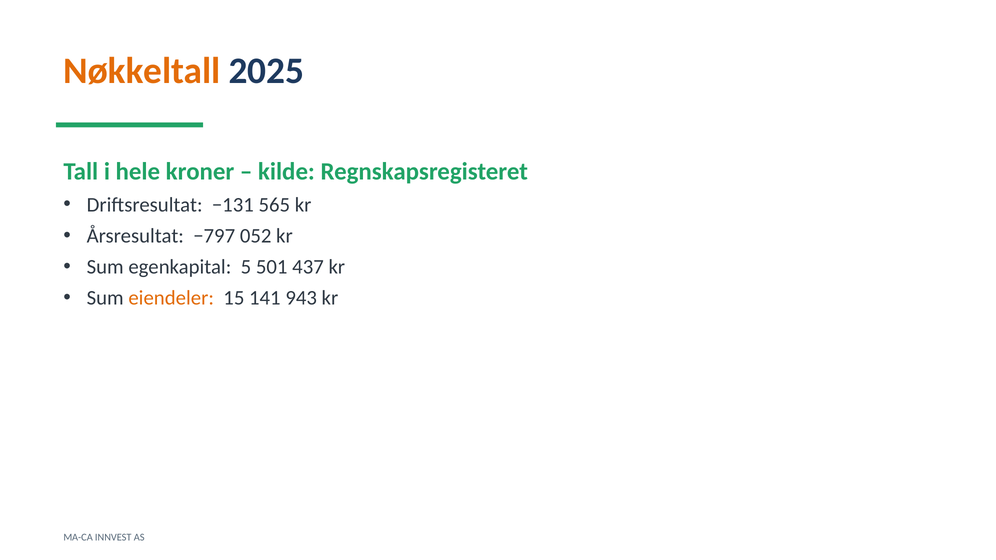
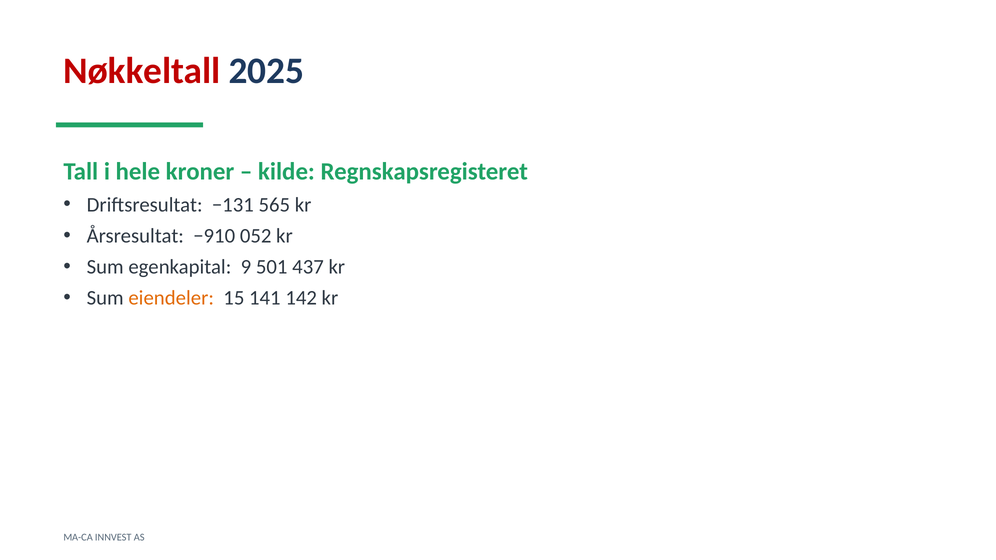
Nøkkeltall colour: orange -> red (142, 71)
−797: −797 -> −910 (214, 236)
5: 5 -> 9 (246, 267)
943: 943 -> 142 (301, 298)
